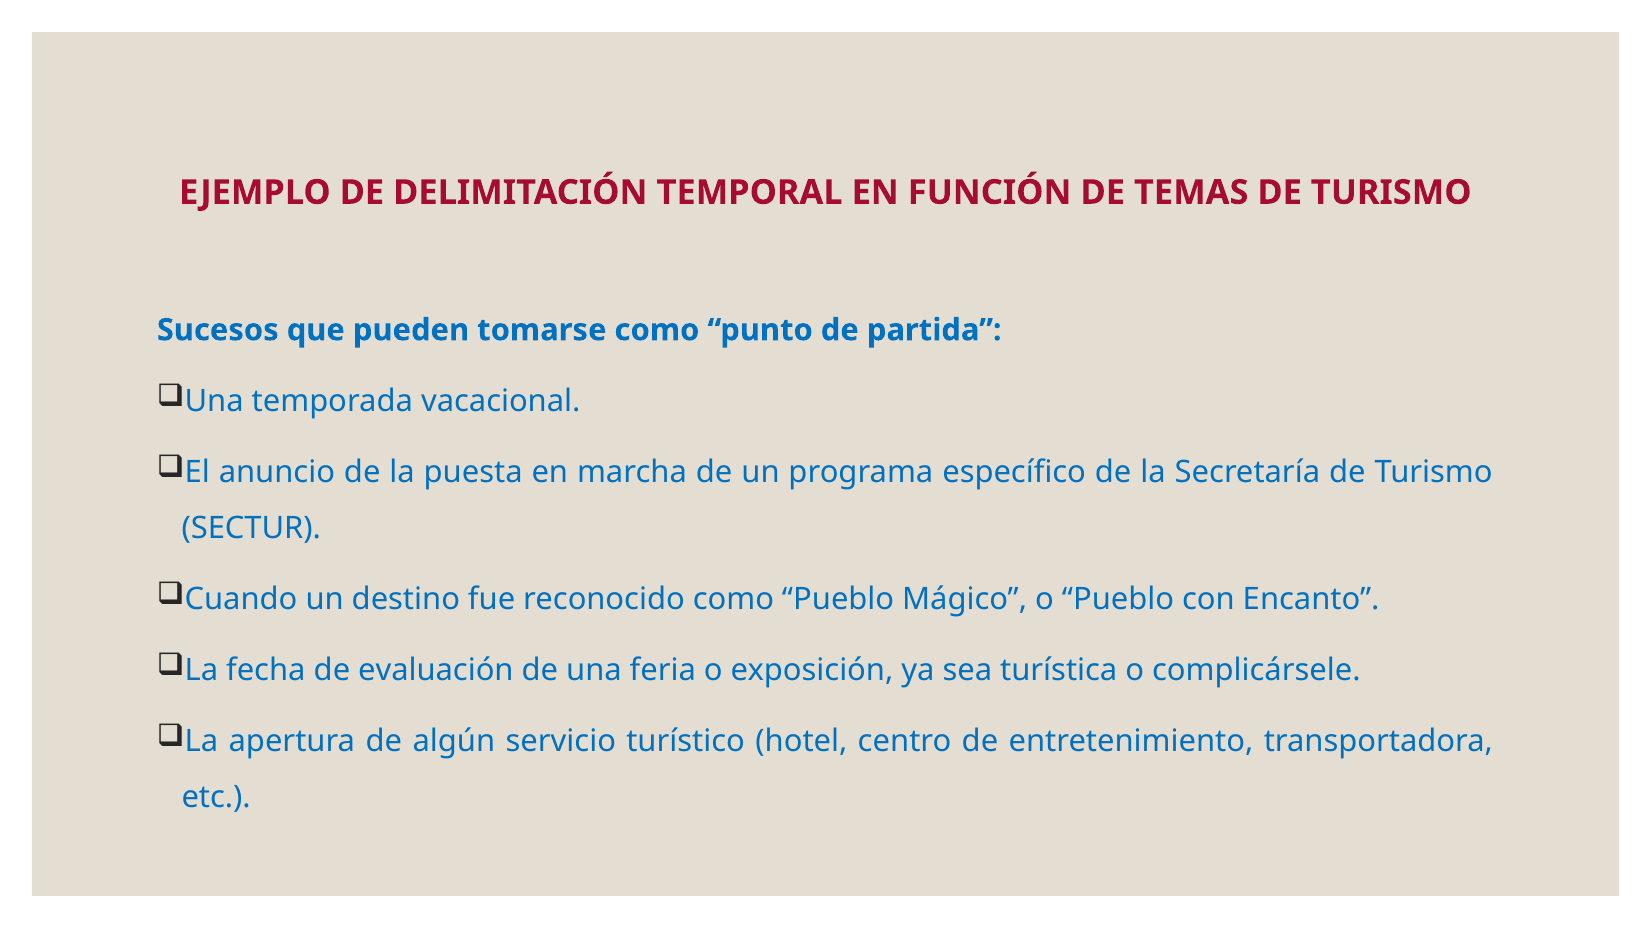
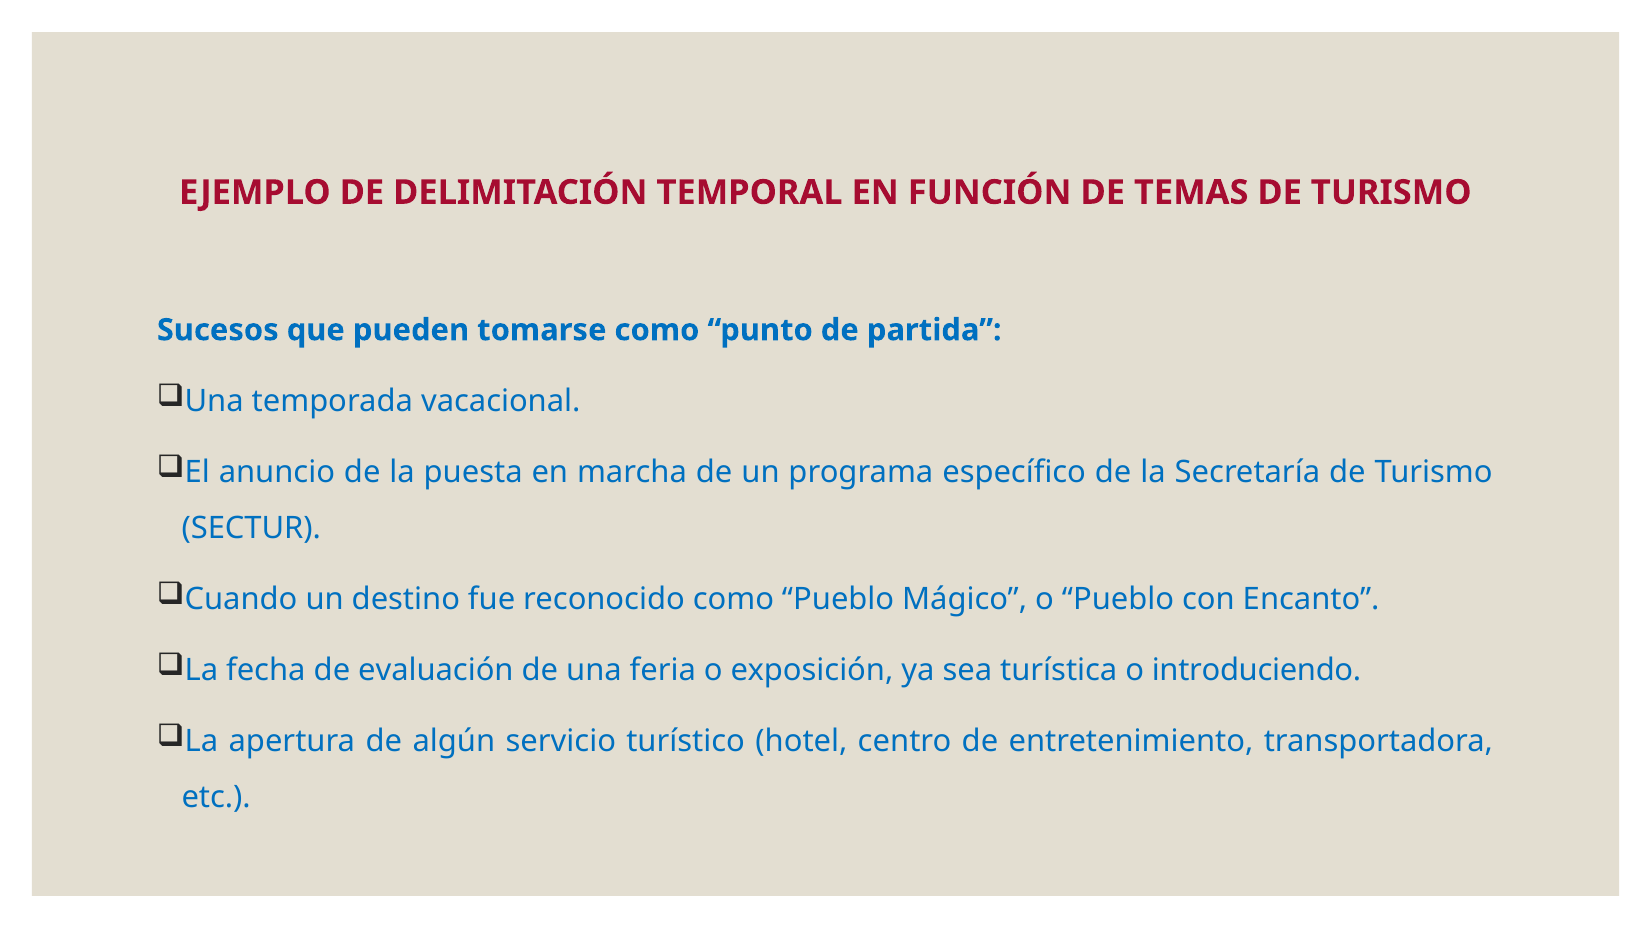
complicársele: complicársele -> introduciendo (1256, 671)
